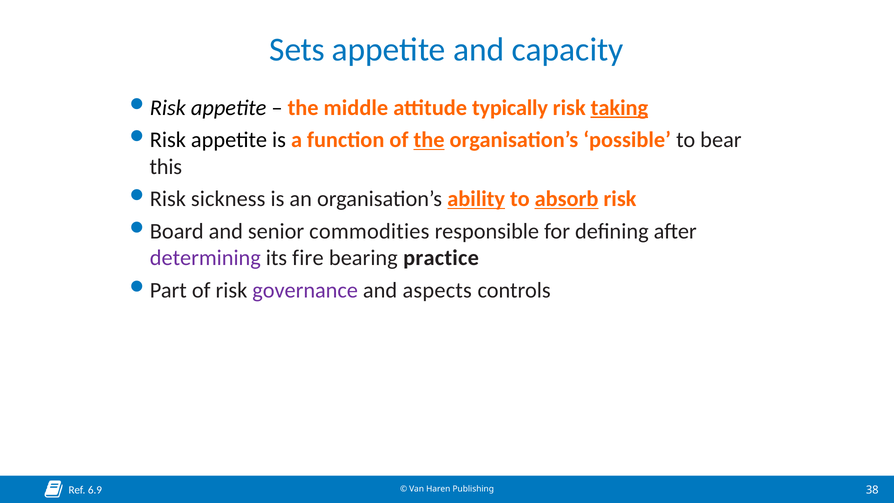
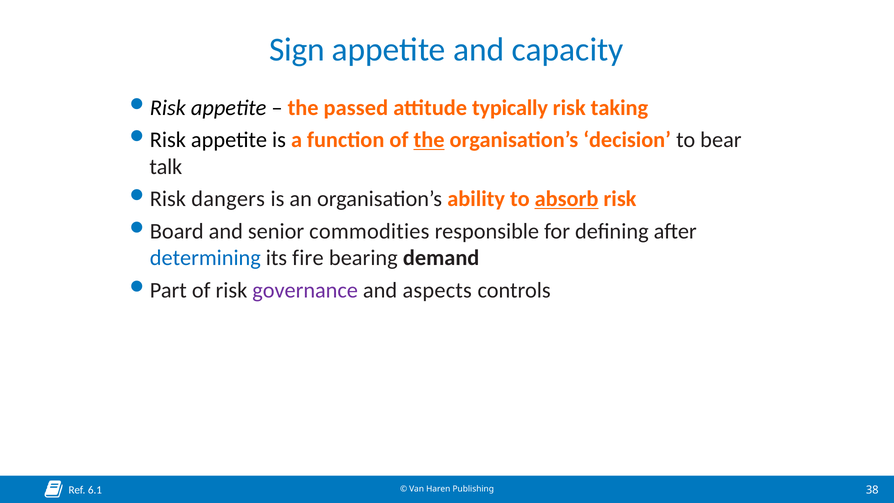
Sets: Sets -> Sign (297, 50)
middle: middle -> passed (356, 108)
taking underline: present -> none (619, 108)
possible: possible -> decision (627, 140)
this: this -> talk (166, 167)
sickness: sickness -> dangers (228, 199)
ability underline: present -> none (476, 199)
determining colour: purple -> blue (205, 258)
practice: practice -> demand (441, 258)
6.9: 6.9 -> 6.1 (95, 490)
